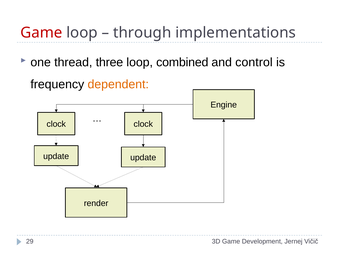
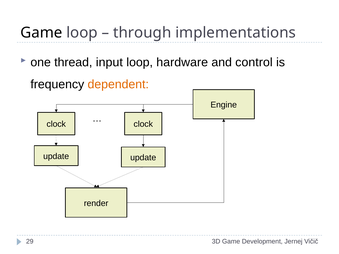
Game colour: red -> black (41, 33)
three: three -> input (109, 62)
combined: combined -> hardware (182, 62)
